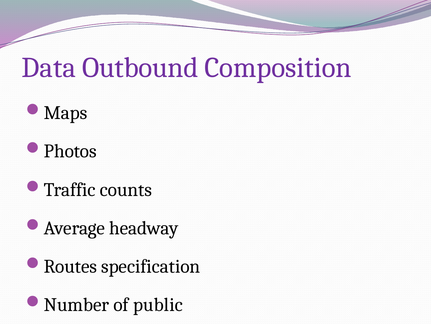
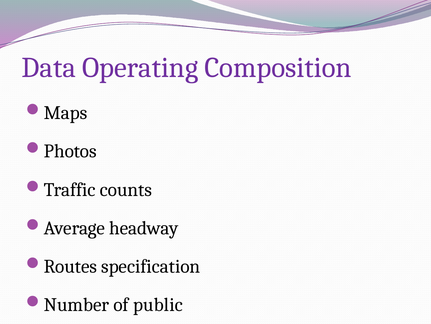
Outbound: Outbound -> Operating (140, 67)
